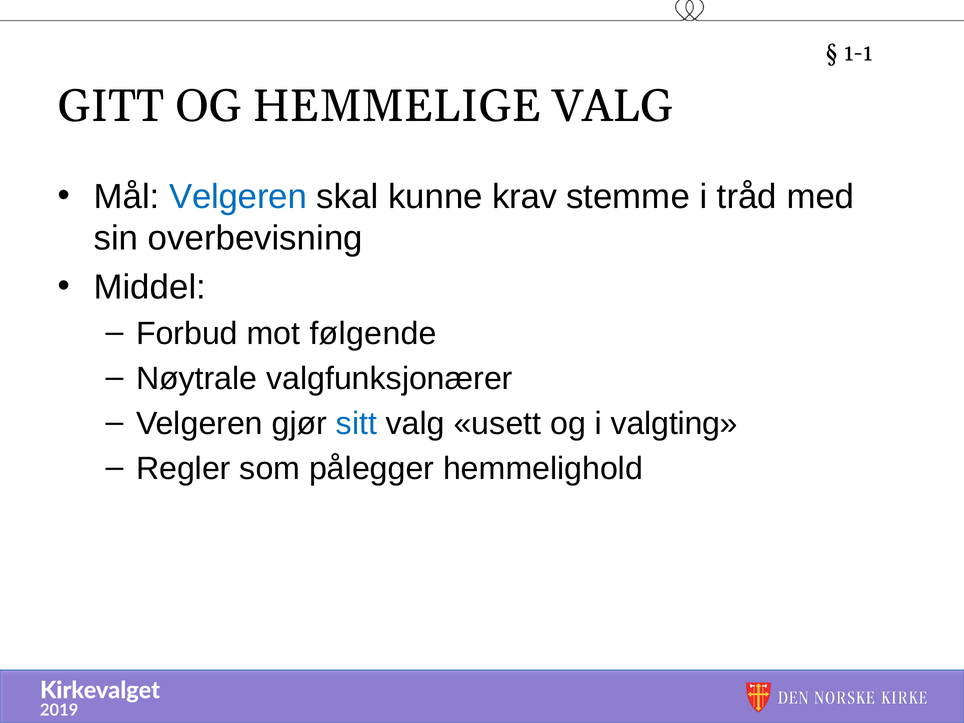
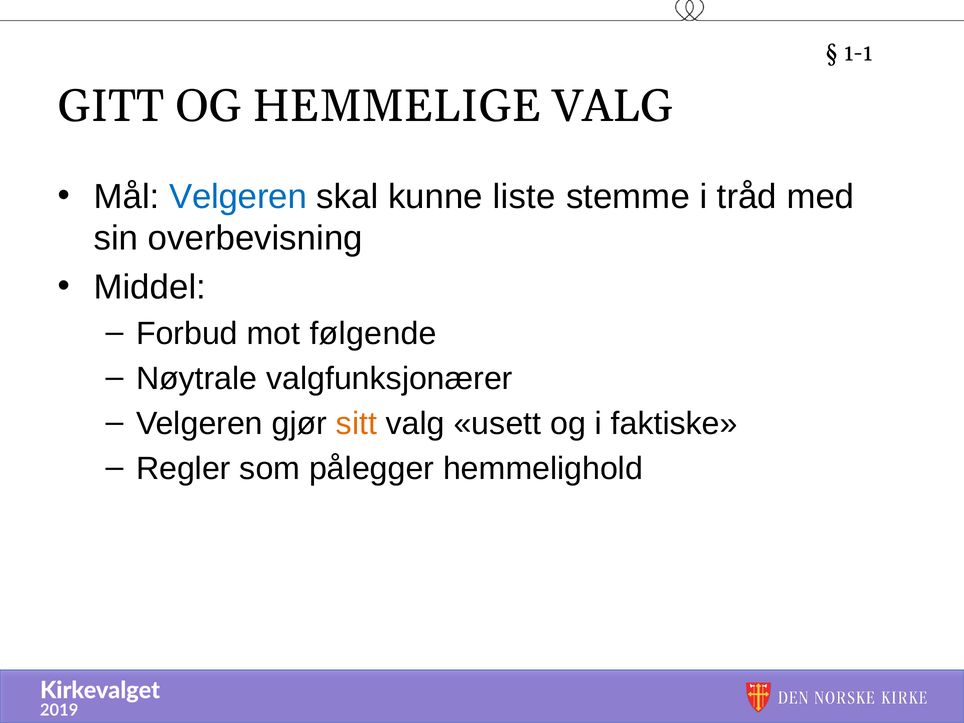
krav: krav -> liste (524, 197)
sitt colour: blue -> orange (356, 424)
valgting: valgting -> faktiske (674, 424)
